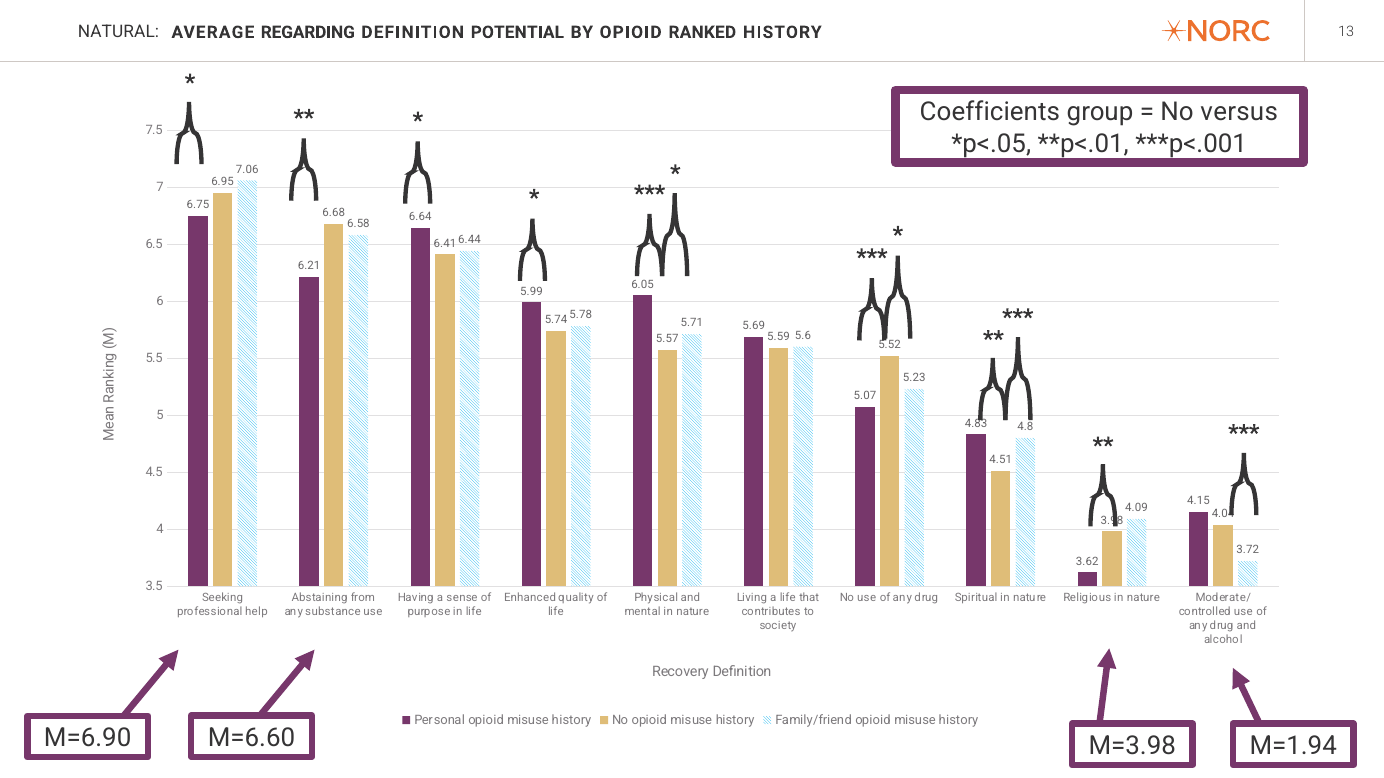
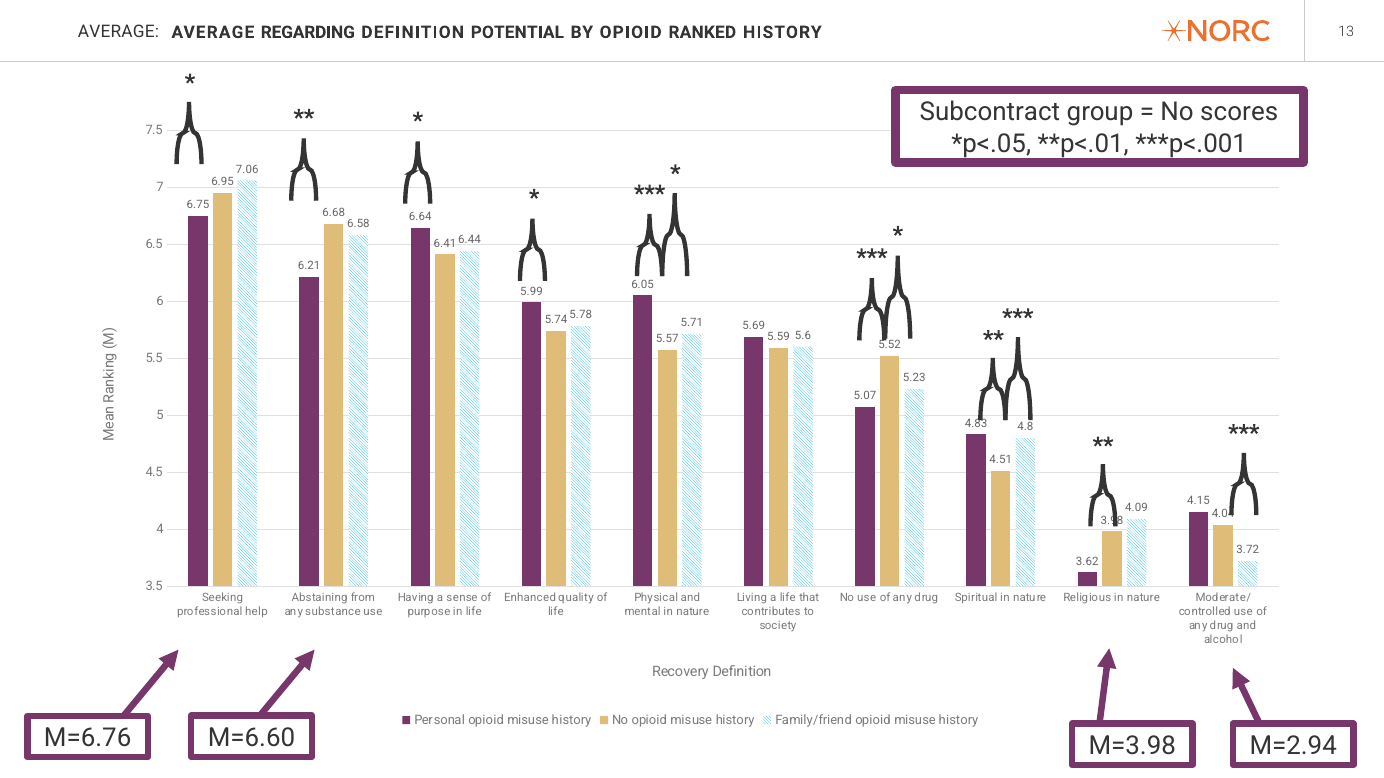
NATURAL: NATURAL -> AVERAGE (118, 32)
Coefficients: Coefficients -> Subcontract (990, 112)
versus: versus -> scores (1239, 112)
M=6.90: M=6.90 -> M=6.76 (88, 739)
M=1.94: M=1.94 -> M=2.94 (1293, 747)
